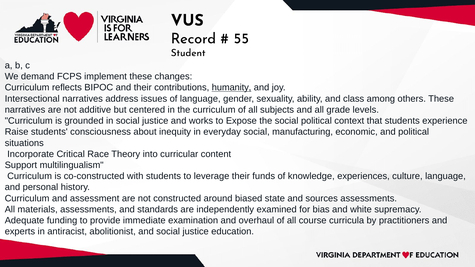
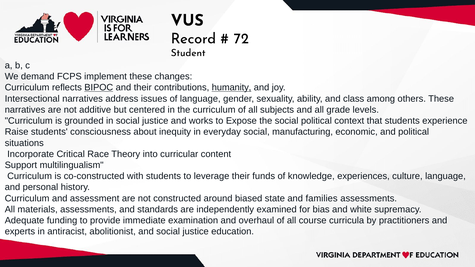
55: 55 -> 72 (241, 39)
BIPOC underline: none -> present (99, 88)
sources: sources -> families (322, 199)
